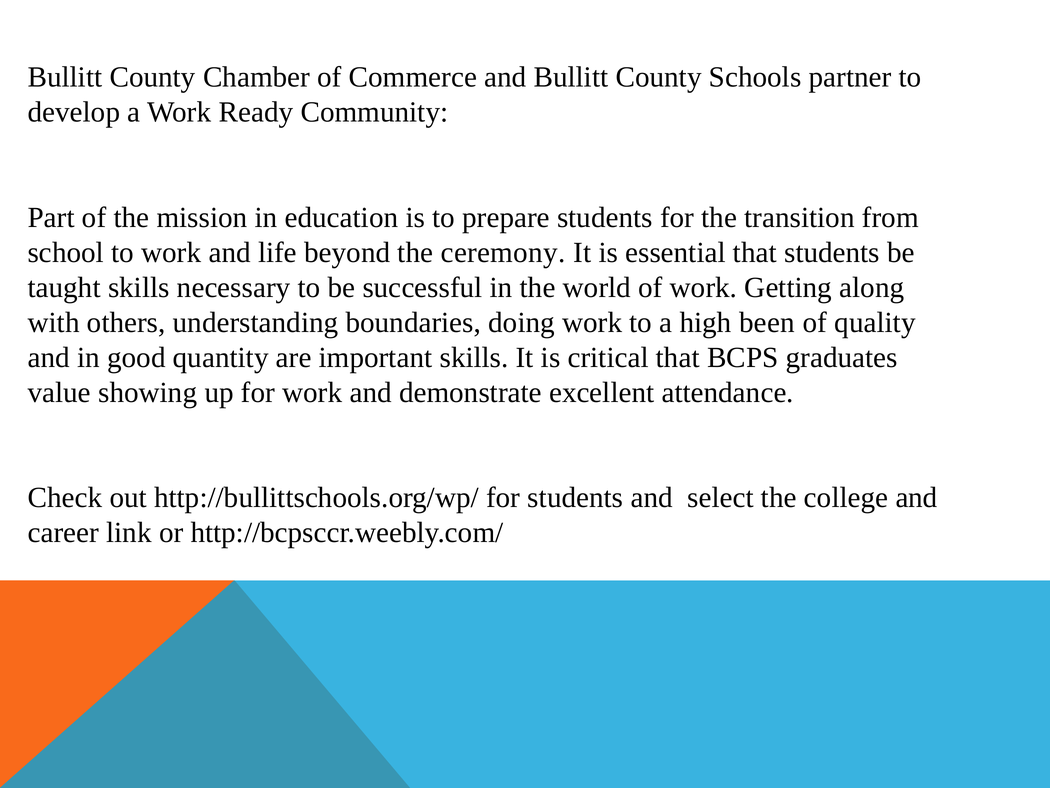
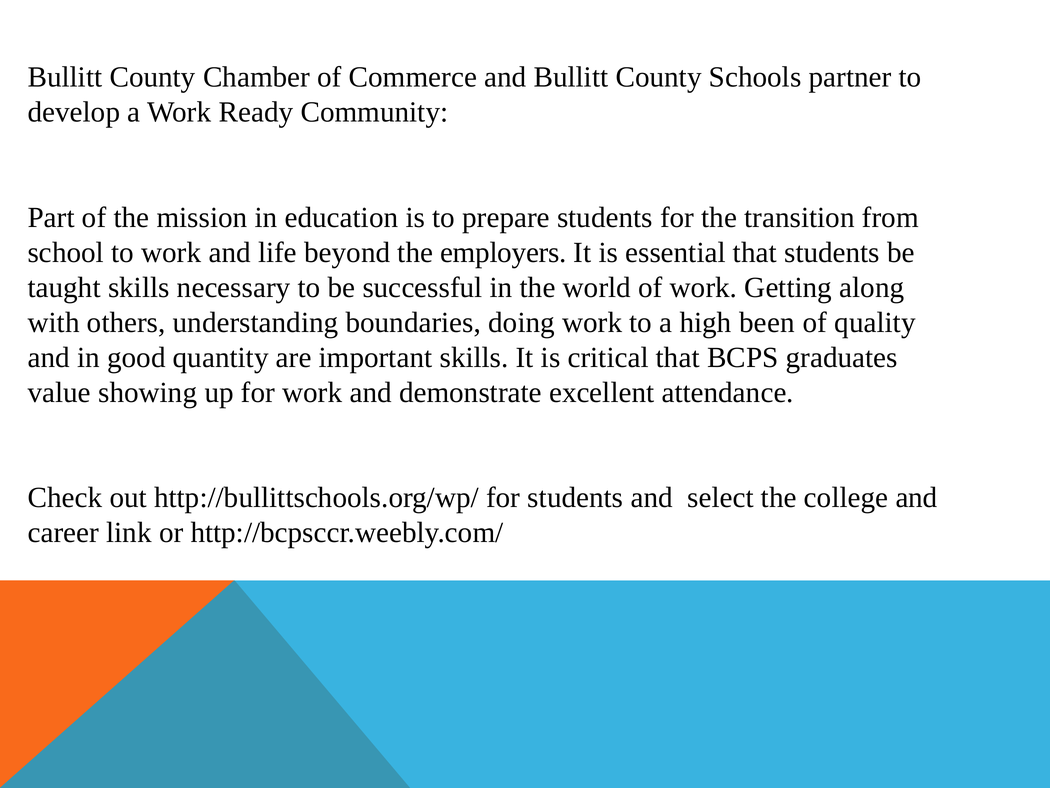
ceremony: ceremony -> employers (503, 252)
